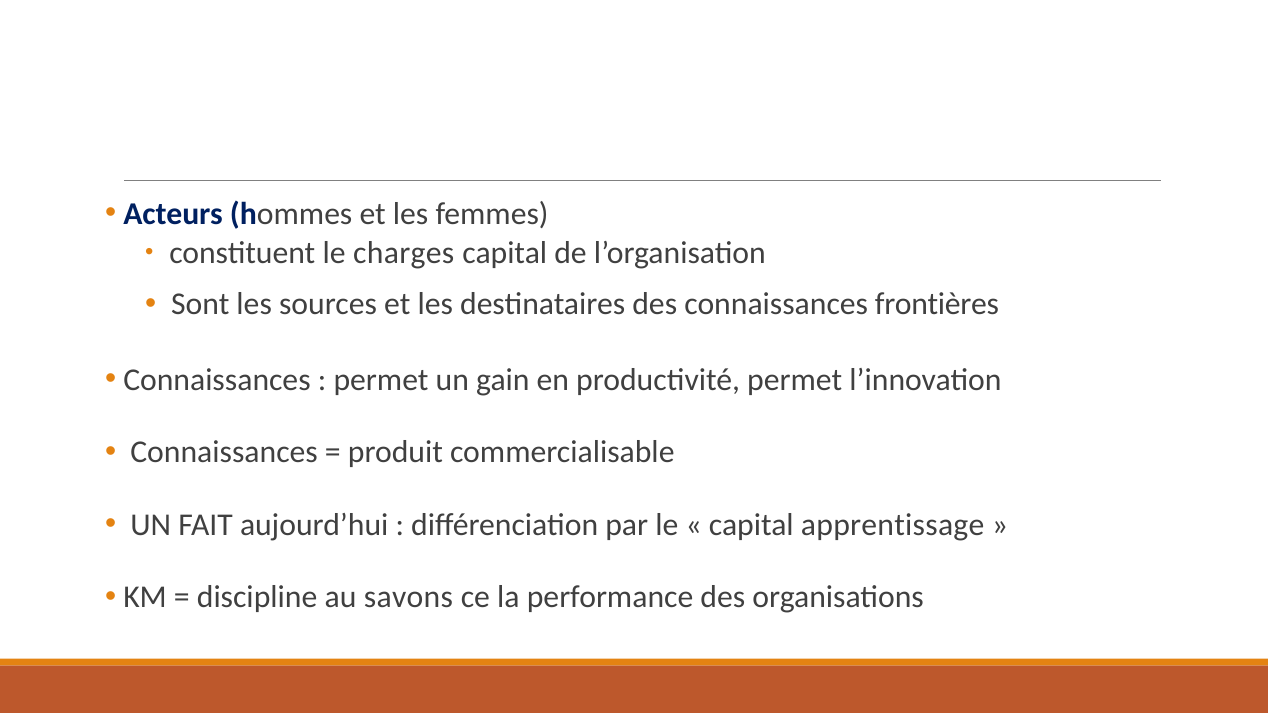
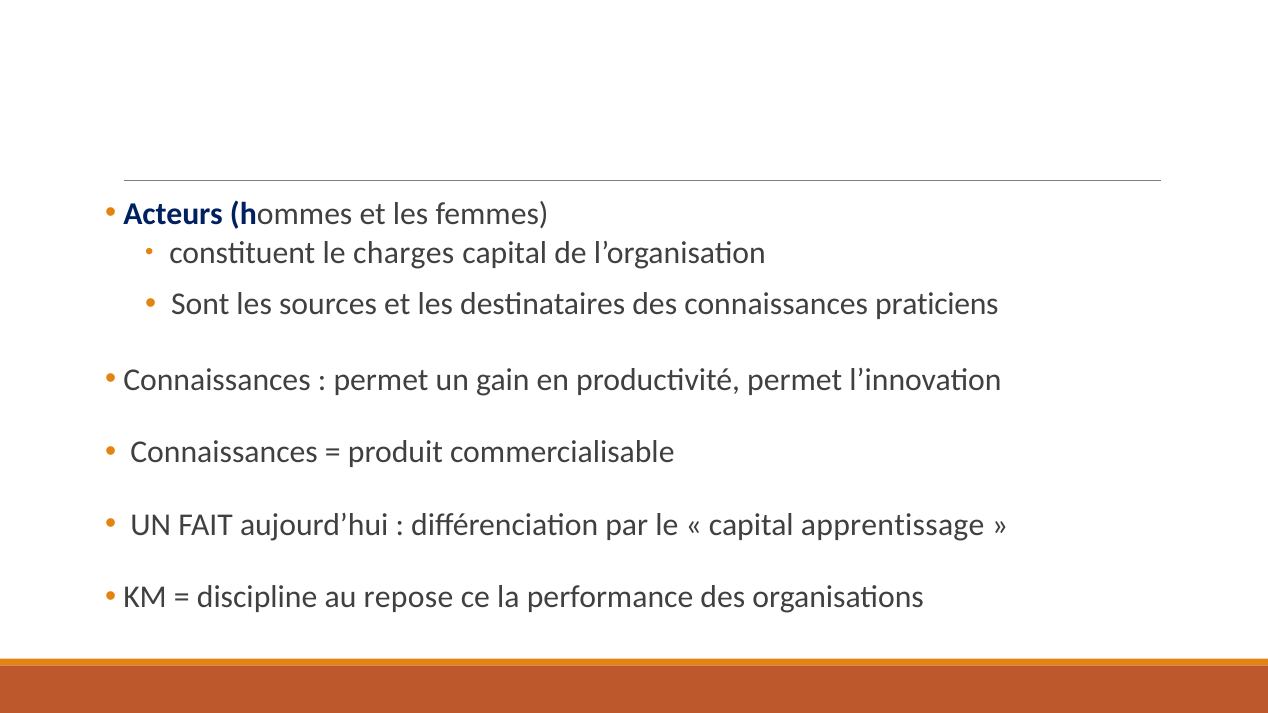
frontières: frontières -> praticiens (937, 305)
savons: savons -> repose (408, 597)
